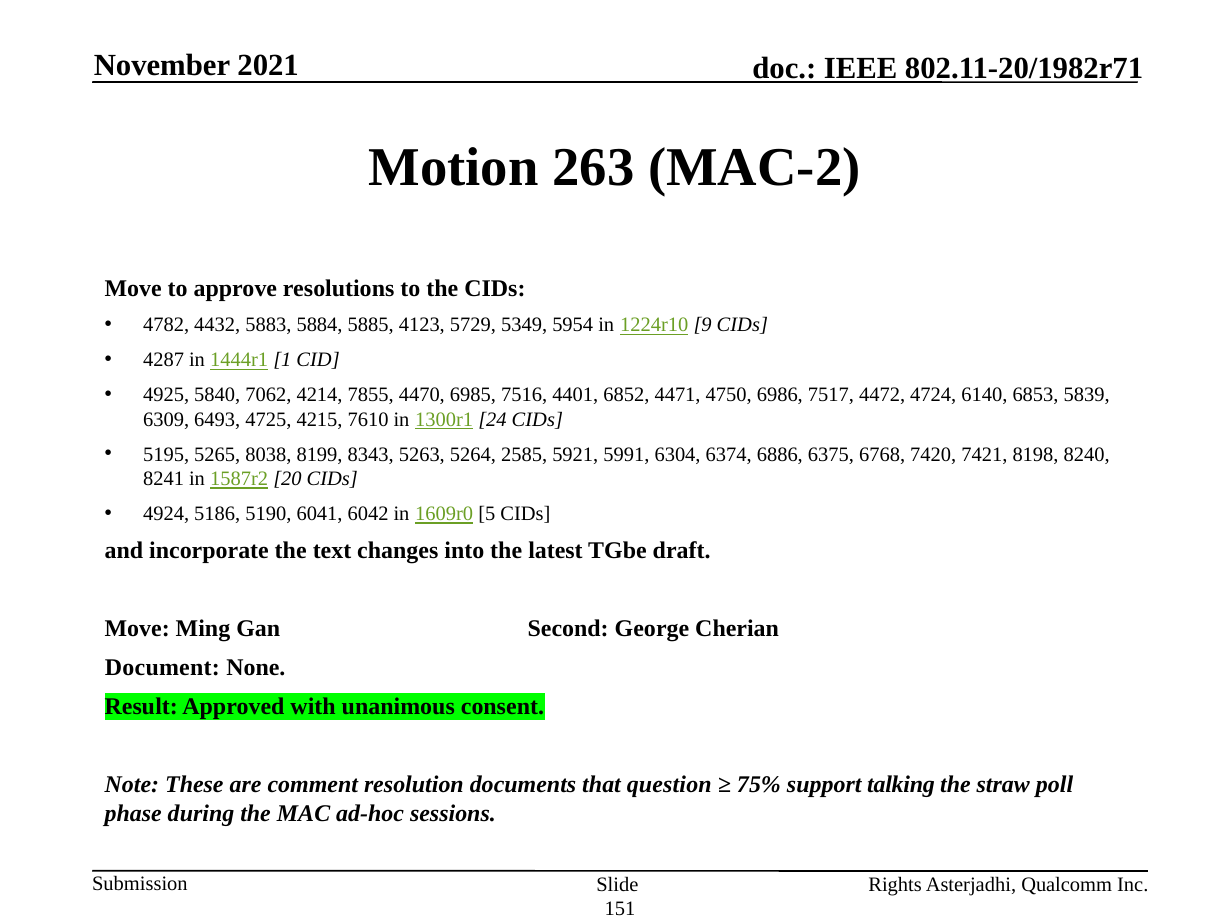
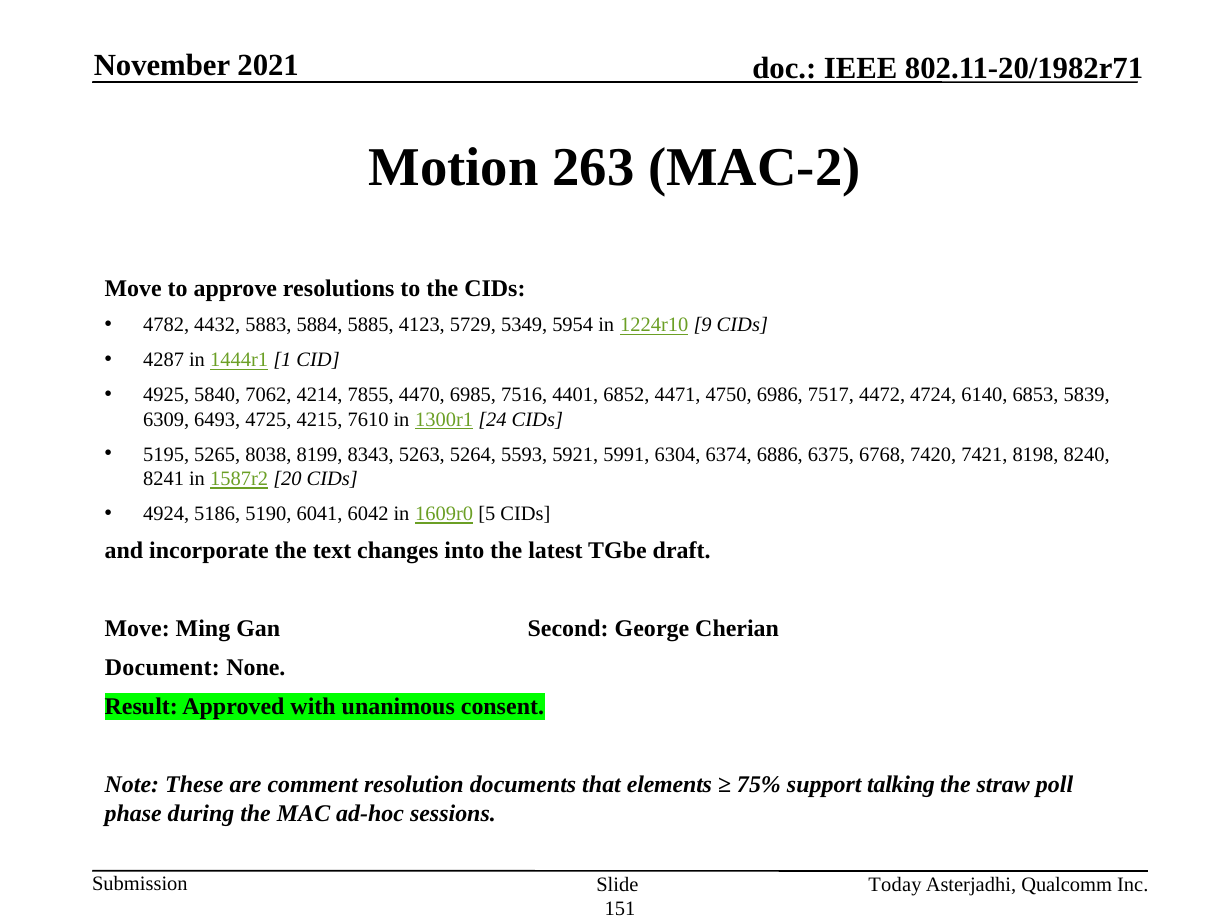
2585: 2585 -> 5593 (524, 455)
question: question -> elements (669, 785)
Rights: Rights -> Today (895, 885)
